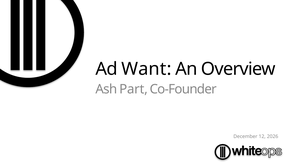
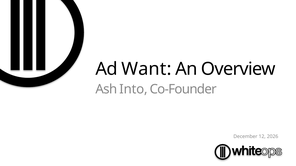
Part: Part -> Into (134, 89)
